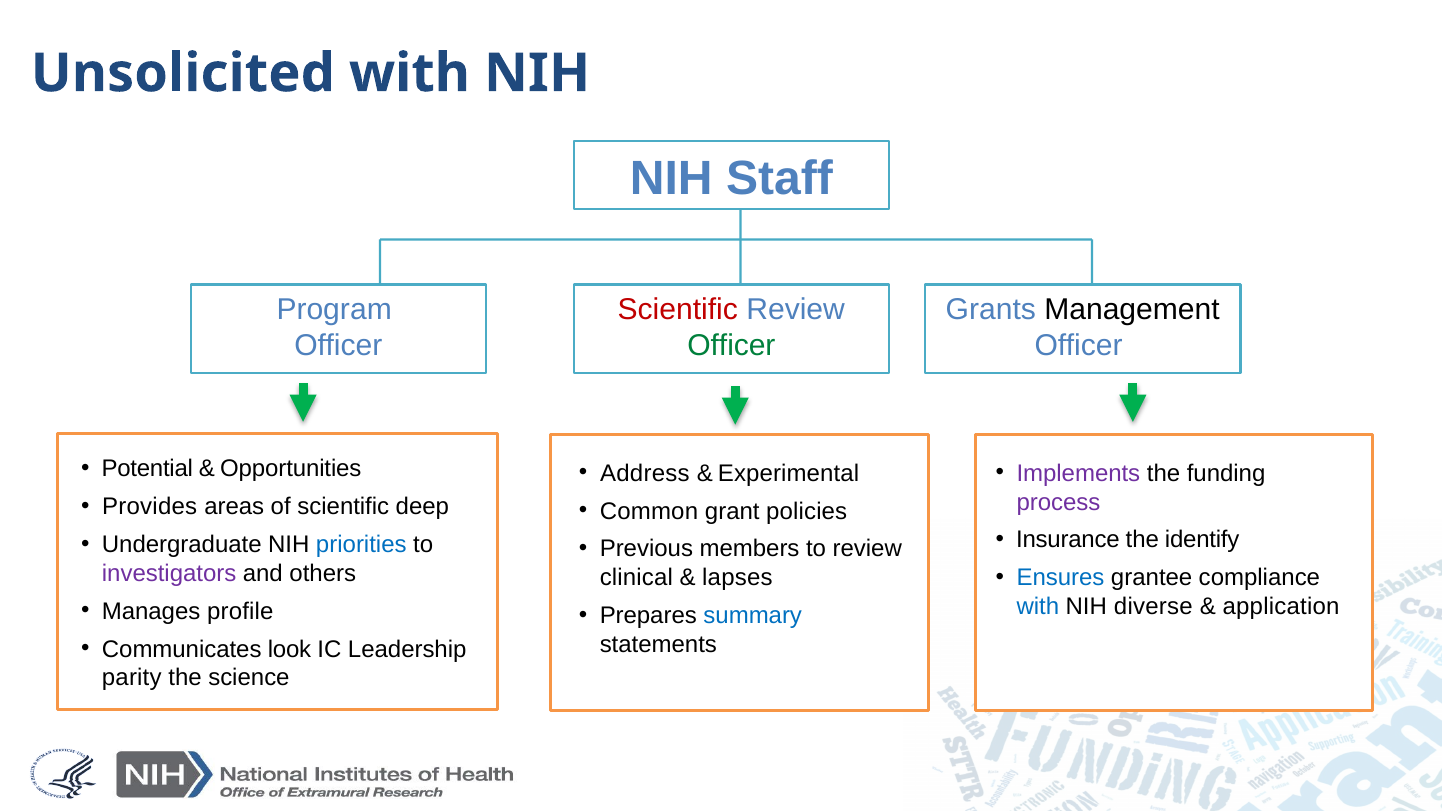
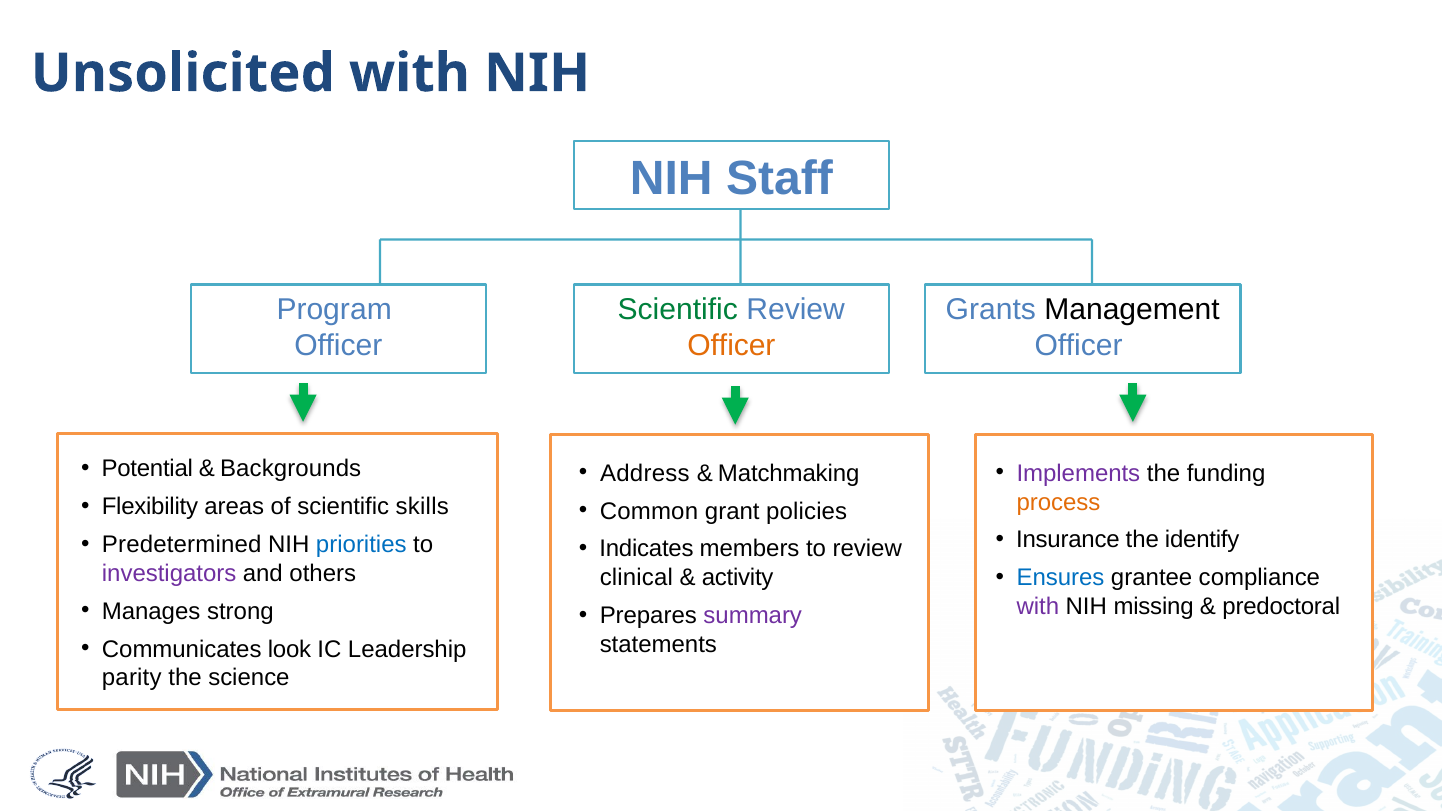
Scientific colour: red -> green (678, 310)
Officer colour: green -> orange (731, 346)
Opportunities: Opportunities -> Backgrounds (291, 469)
Experimental: Experimental -> Matchmaking (789, 473)
process colour: purple -> orange (1058, 502)
Provides: Provides -> Flexibility (150, 507)
deep: deep -> skills (422, 507)
Undergraduate: Undergraduate -> Predetermined (182, 545)
Previous: Previous -> Indicates (647, 549)
lapses: lapses -> activity (738, 578)
with colour: blue -> purple (1038, 607)
diverse: diverse -> missing (1154, 607)
application: application -> predoctoral (1281, 607)
profile: profile -> strong (240, 611)
summary colour: blue -> purple (753, 616)
